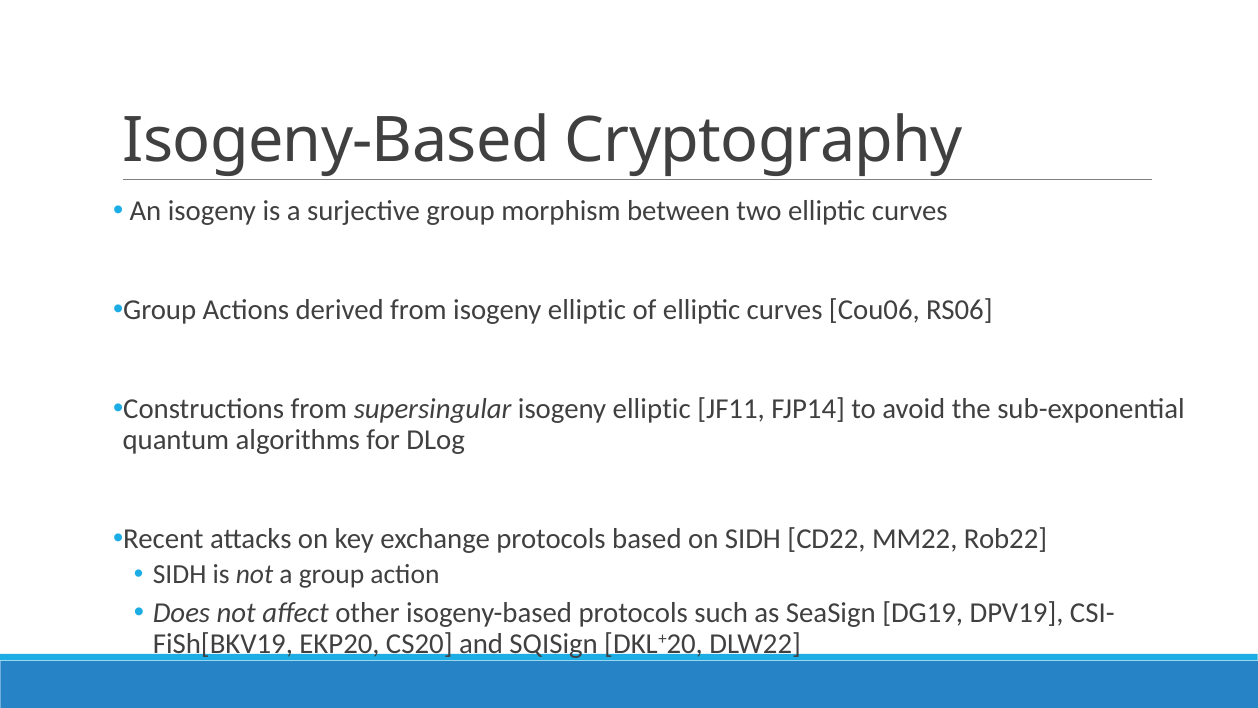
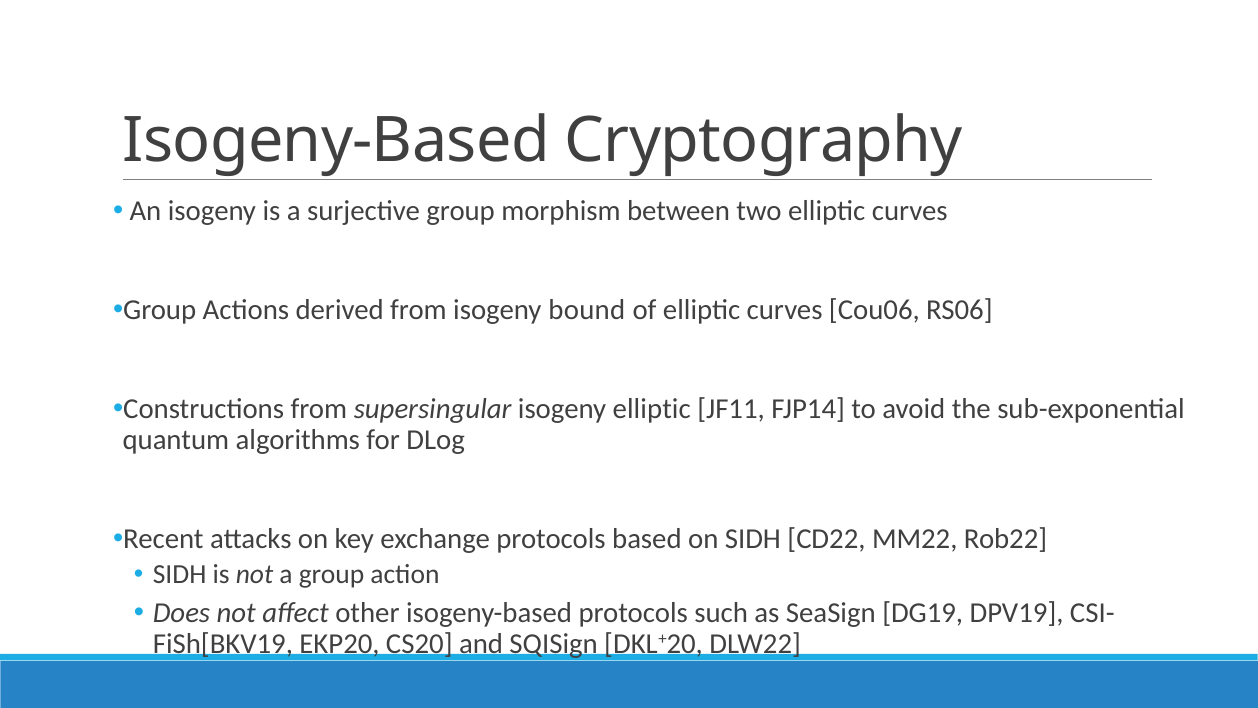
from isogeny elliptic: elliptic -> bound (587, 309)
